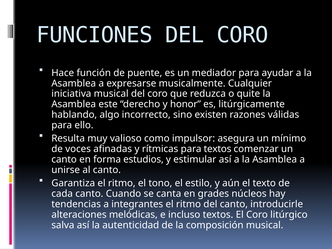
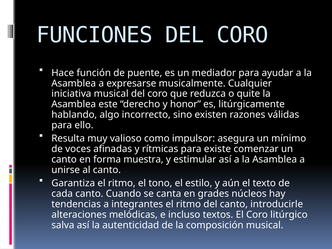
para textos: textos -> existe (217, 149)
estudios: estudios -> muestra (143, 159)
